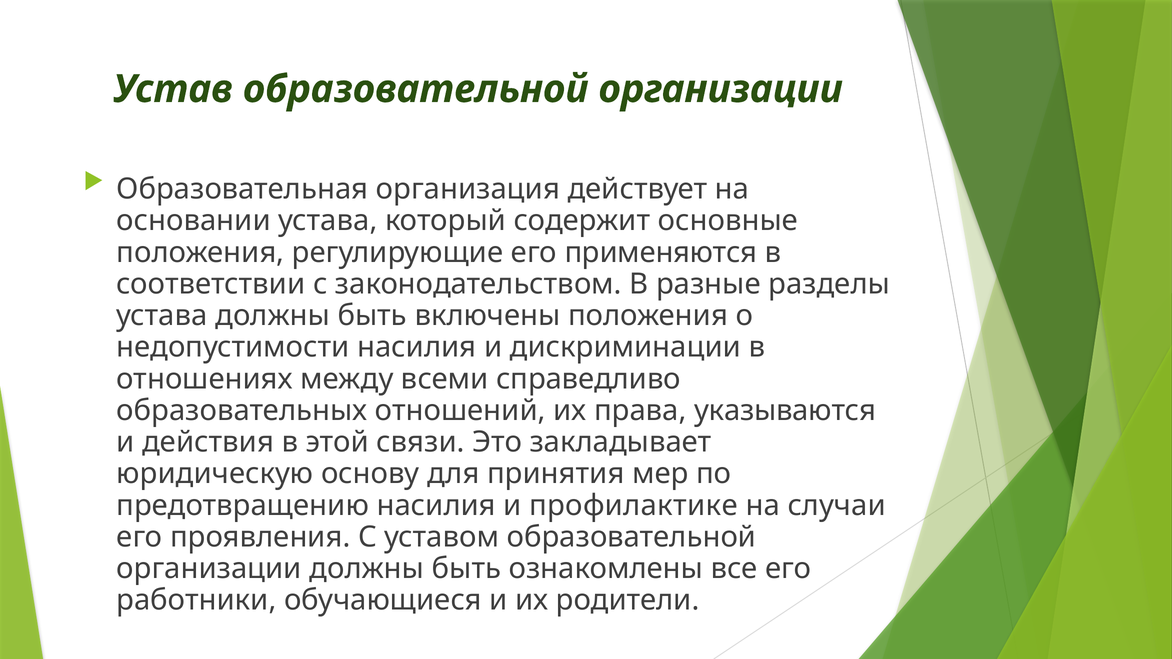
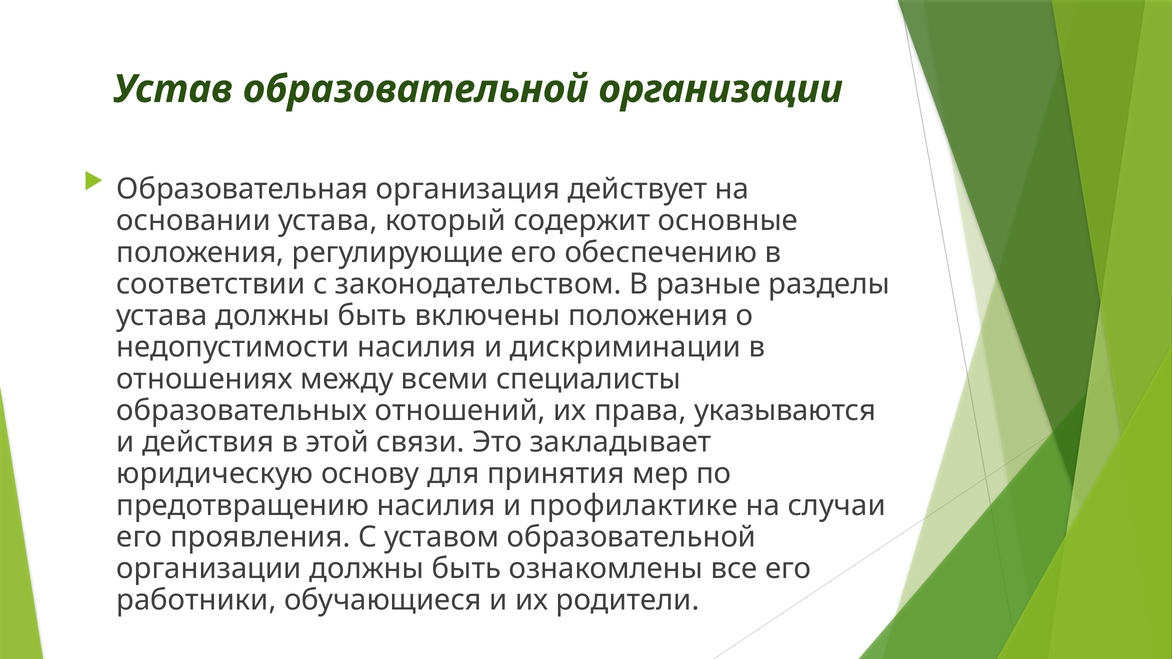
применяются: применяются -> обеспечению (661, 253)
справедливо: справедливо -> специалисты (589, 379)
